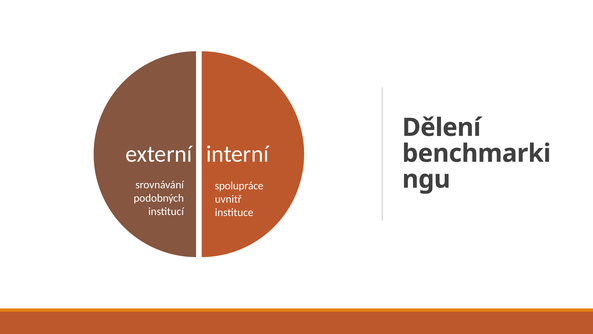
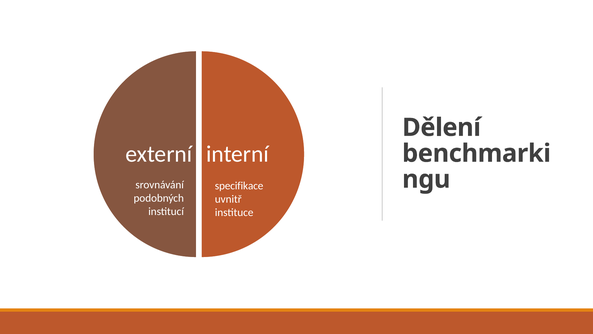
spolupráce: spolupráce -> specifikace (239, 185)
